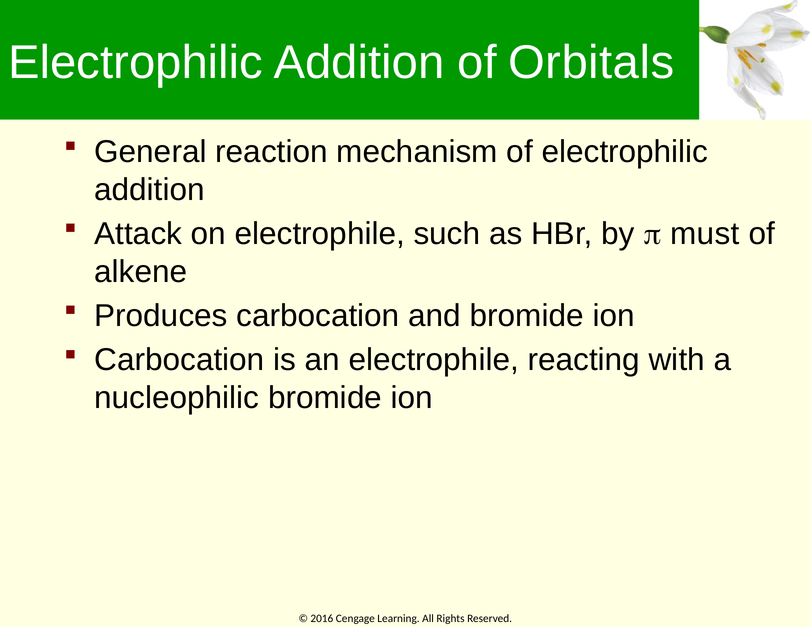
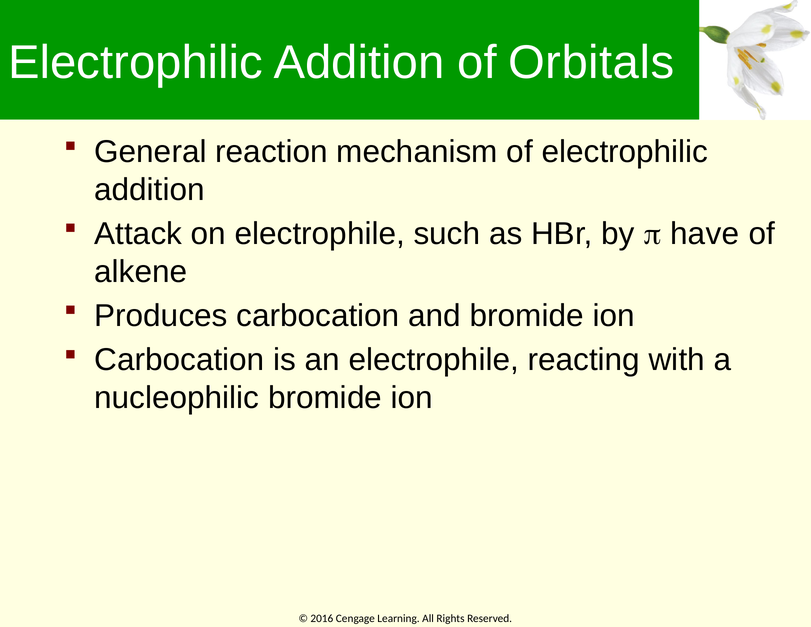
must: must -> have (705, 234)
